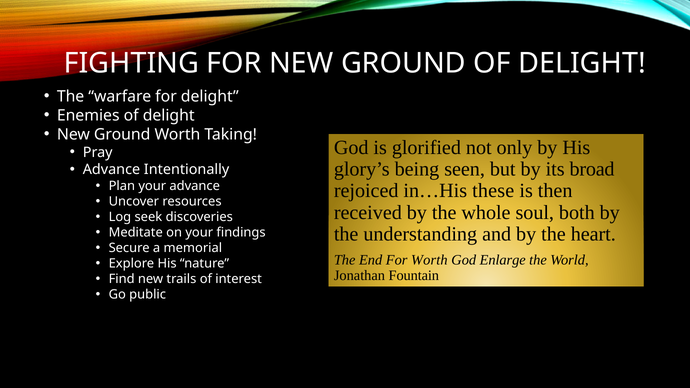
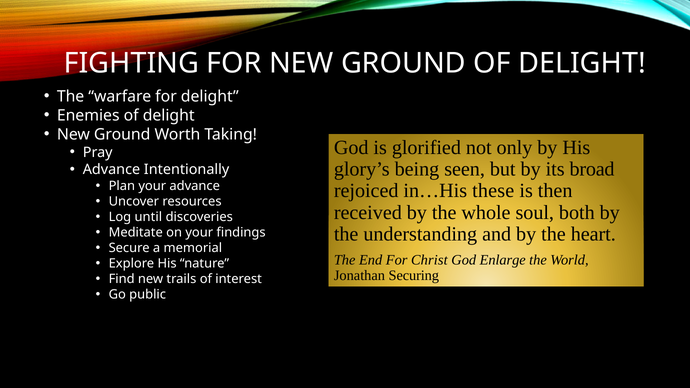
seek: seek -> until (148, 217)
For Worth: Worth -> Christ (429, 260)
Fountain: Fountain -> Securing (414, 276)
